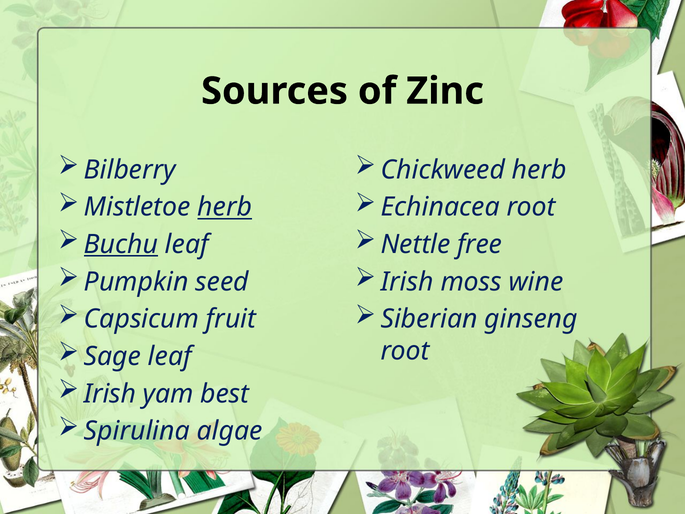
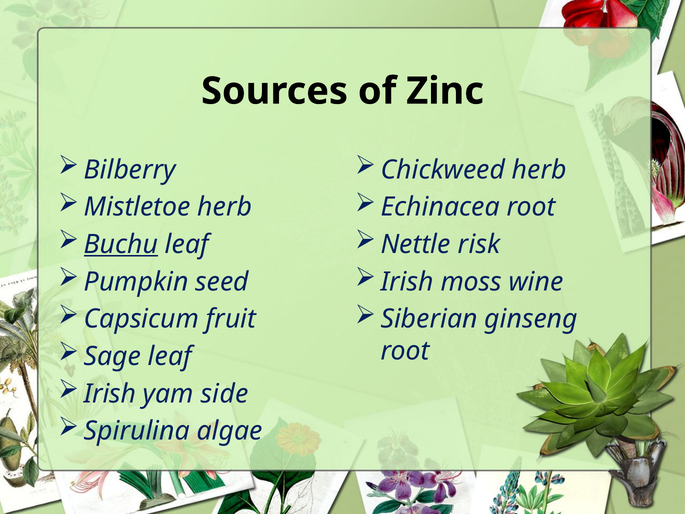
herb underline: present -> none (225, 207)
free: free -> risk (479, 244)
best: best -> side (225, 394)
